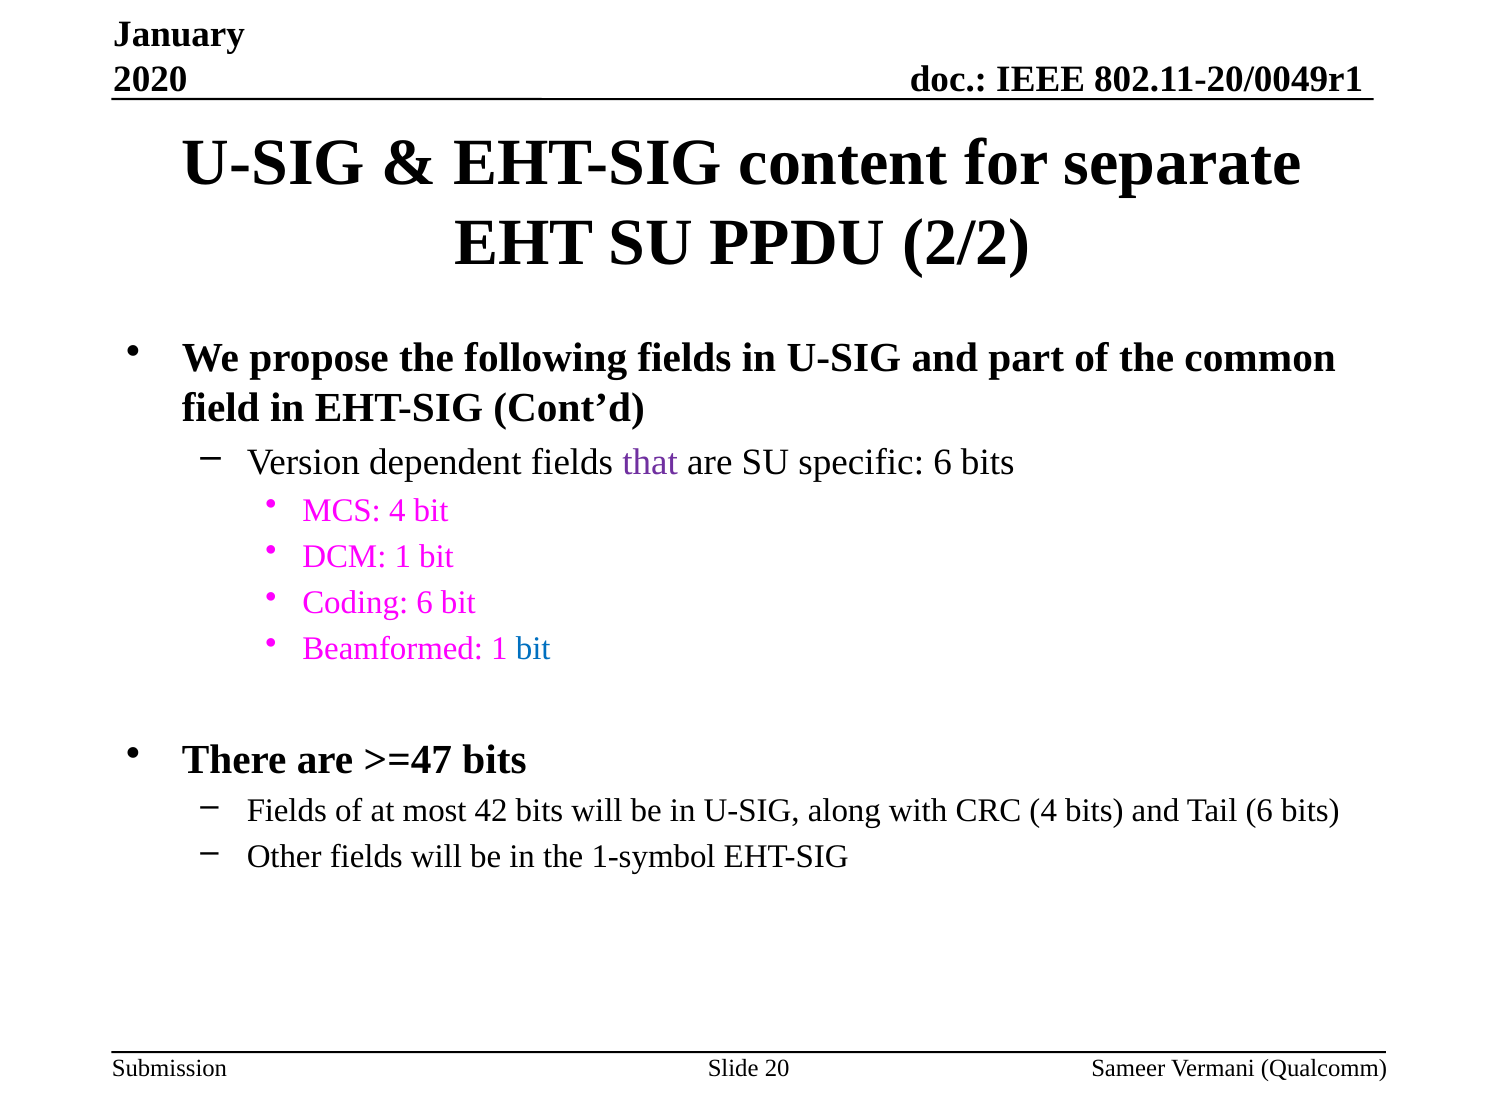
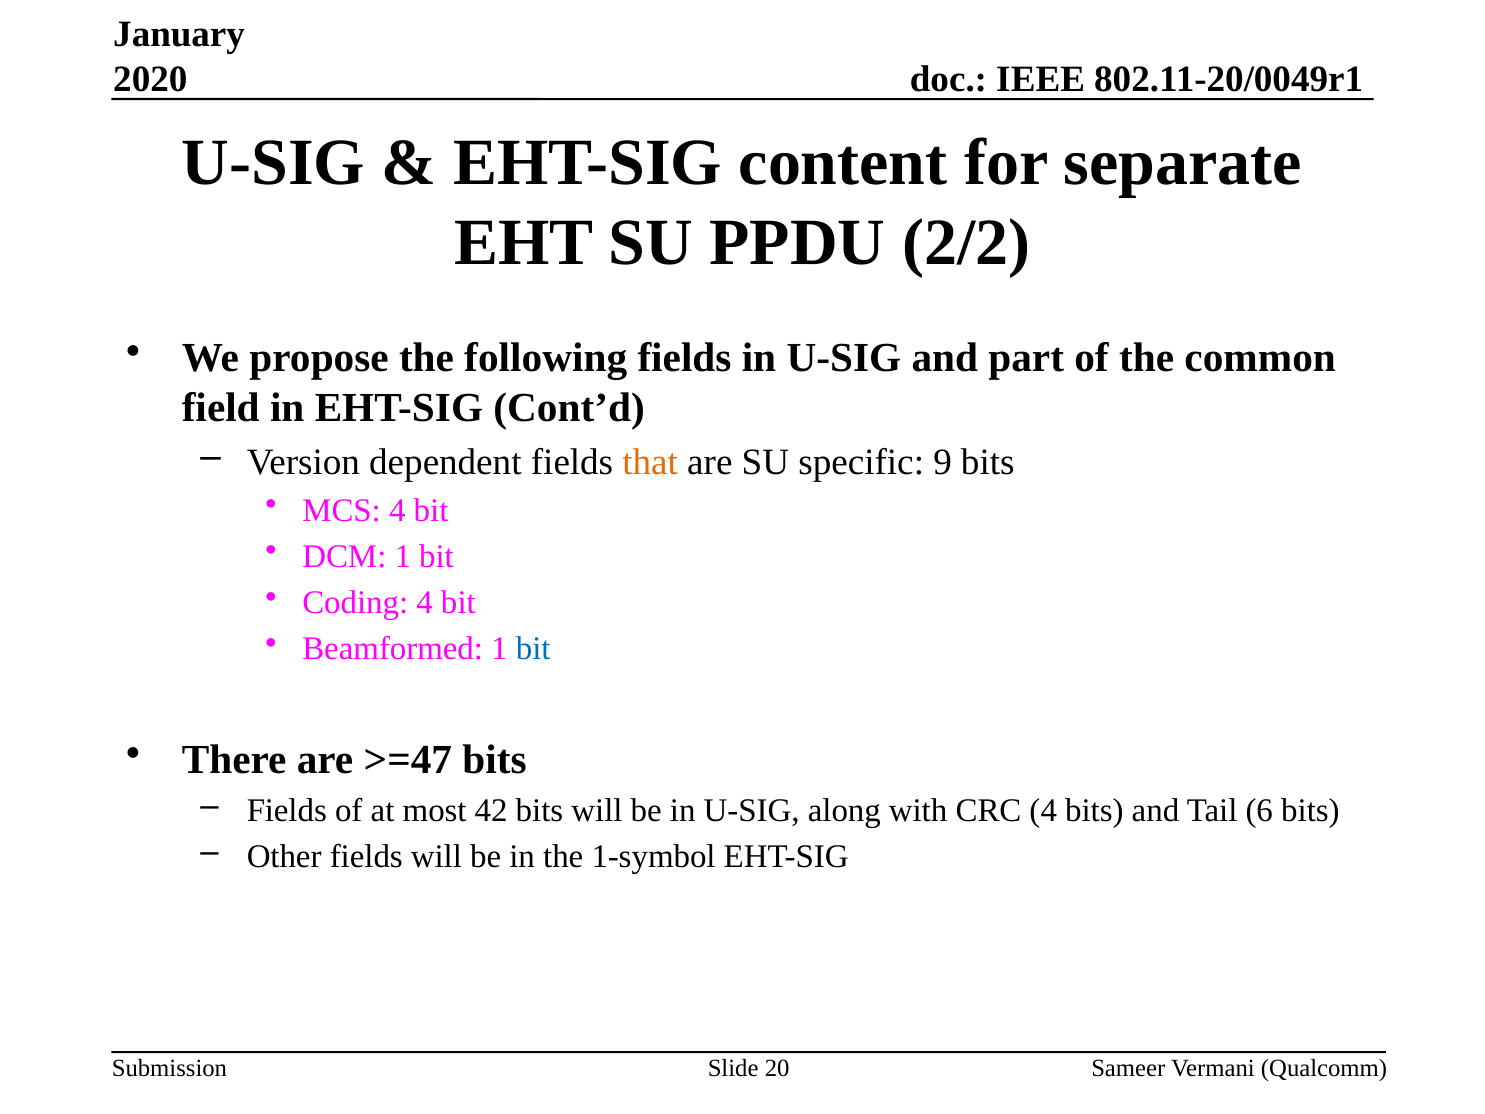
that colour: purple -> orange (650, 462)
specific 6: 6 -> 9 (943, 462)
Coding 6: 6 -> 4 (425, 603)
